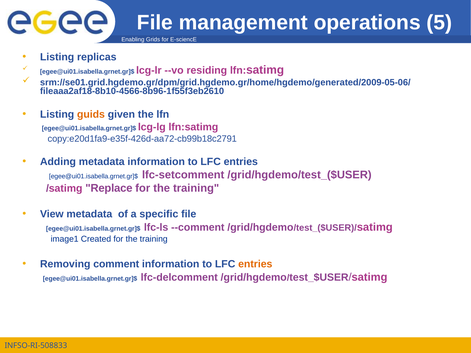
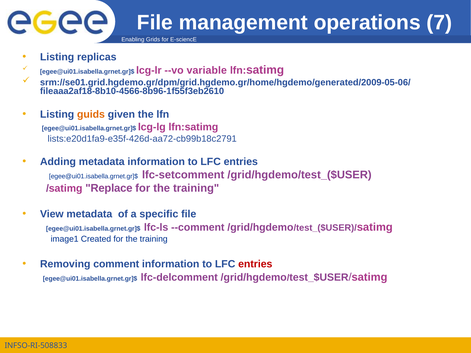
5: 5 -> 7 (439, 23)
residing: residing -> variable (207, 71)
copy:e20d1fa9-e35f-426d-aa72-cb99b18c2791: copy:e20d1fa9-e35f-426d-aa72-cb99b18c2791 -> lists:e20d1fa9-e35f-426d-aa72-cb99b18c2791 (142, 139)
entries colour: orange -> red (255, 264)
